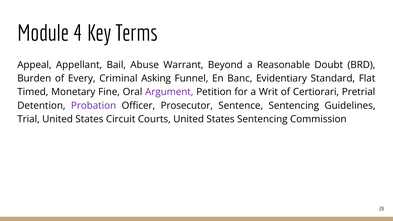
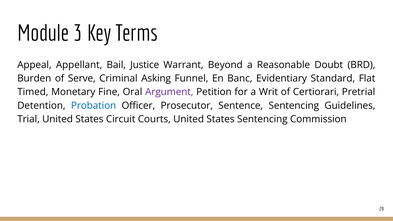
4: 4 -> 3 (78, 33)
Abuse: Abuse -> Justice (145, 65)
Every: Every -> Serve (82, 78)
Probation colour: purple -> blue (94, 106)
